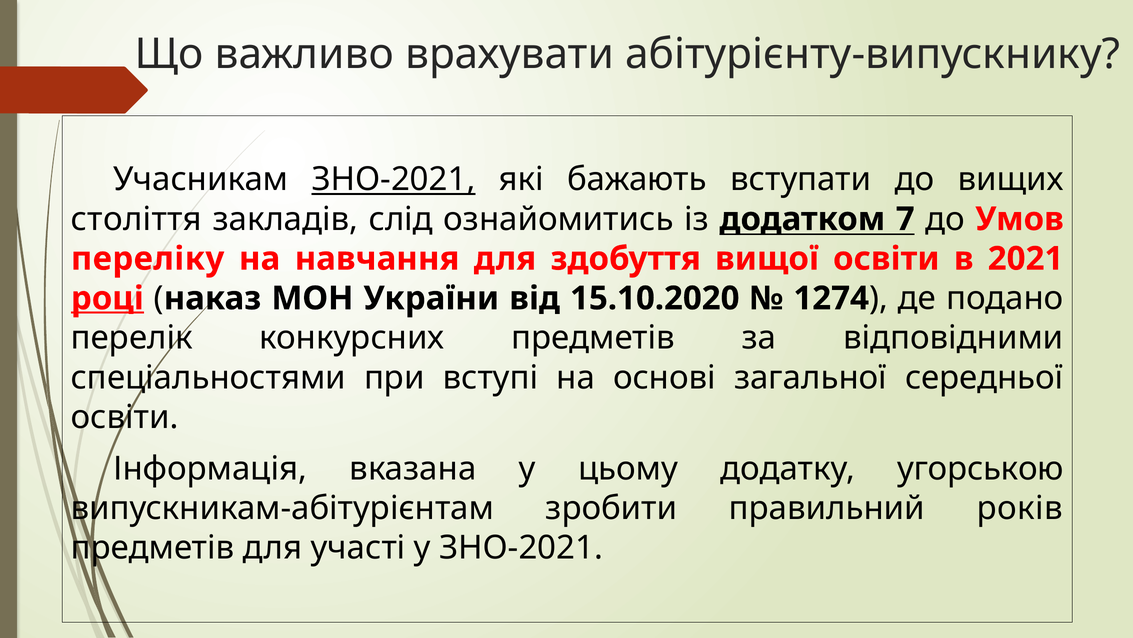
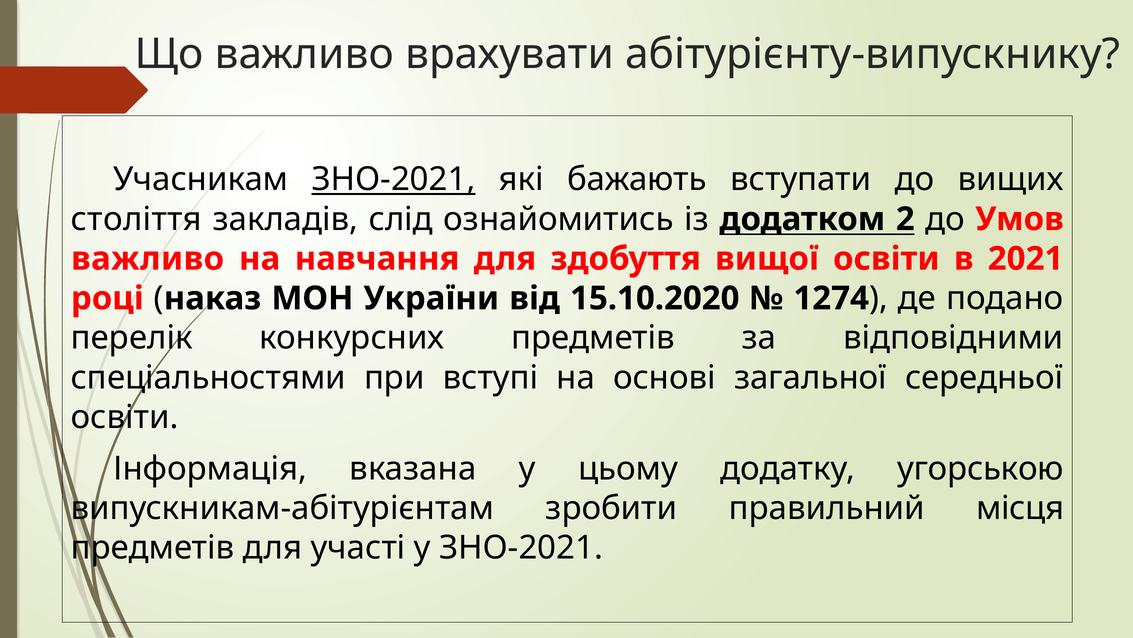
7: 7 -> 2 (905, 219)
переліку: переліку -> важливо (148, 259)
році underline: present -> none (107, 298)
років: років -> місця (1020, 508)
